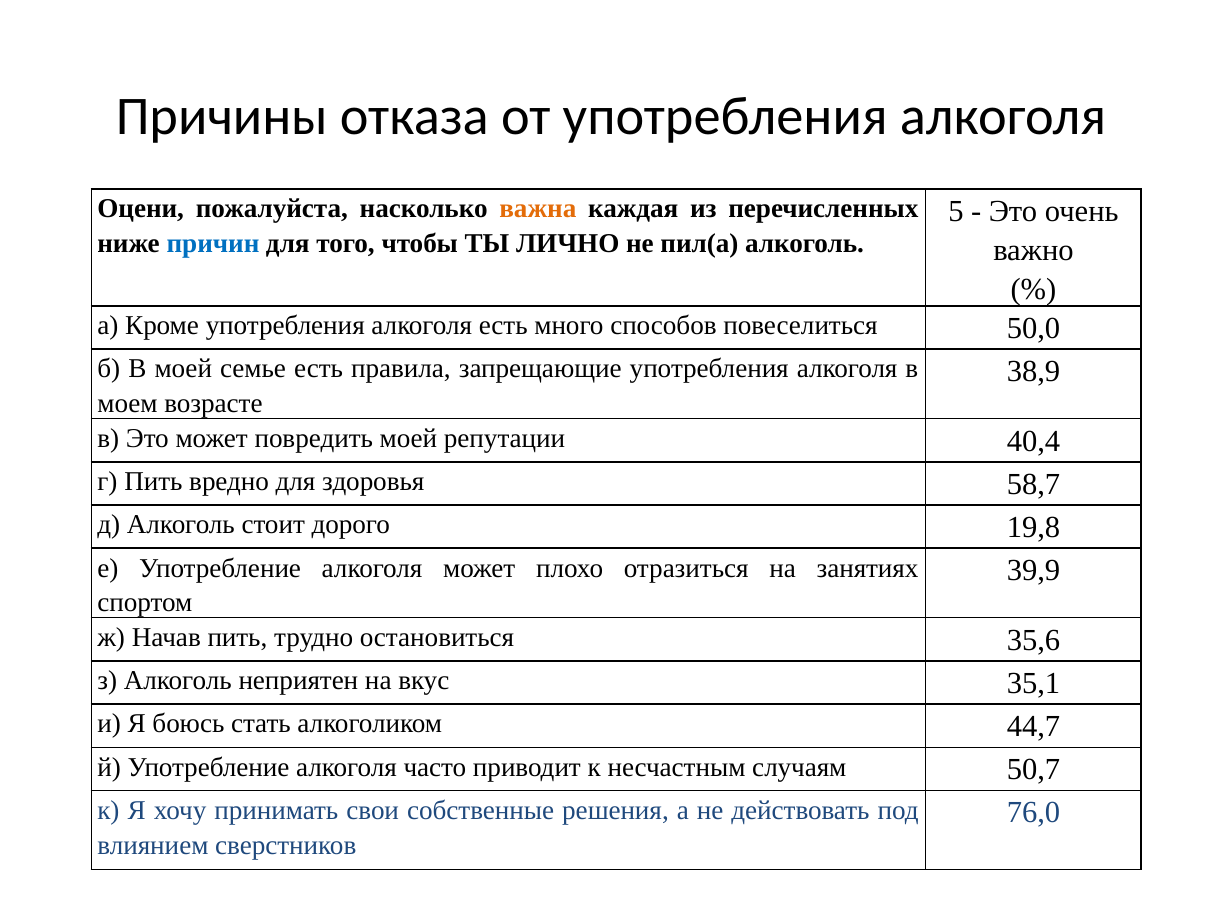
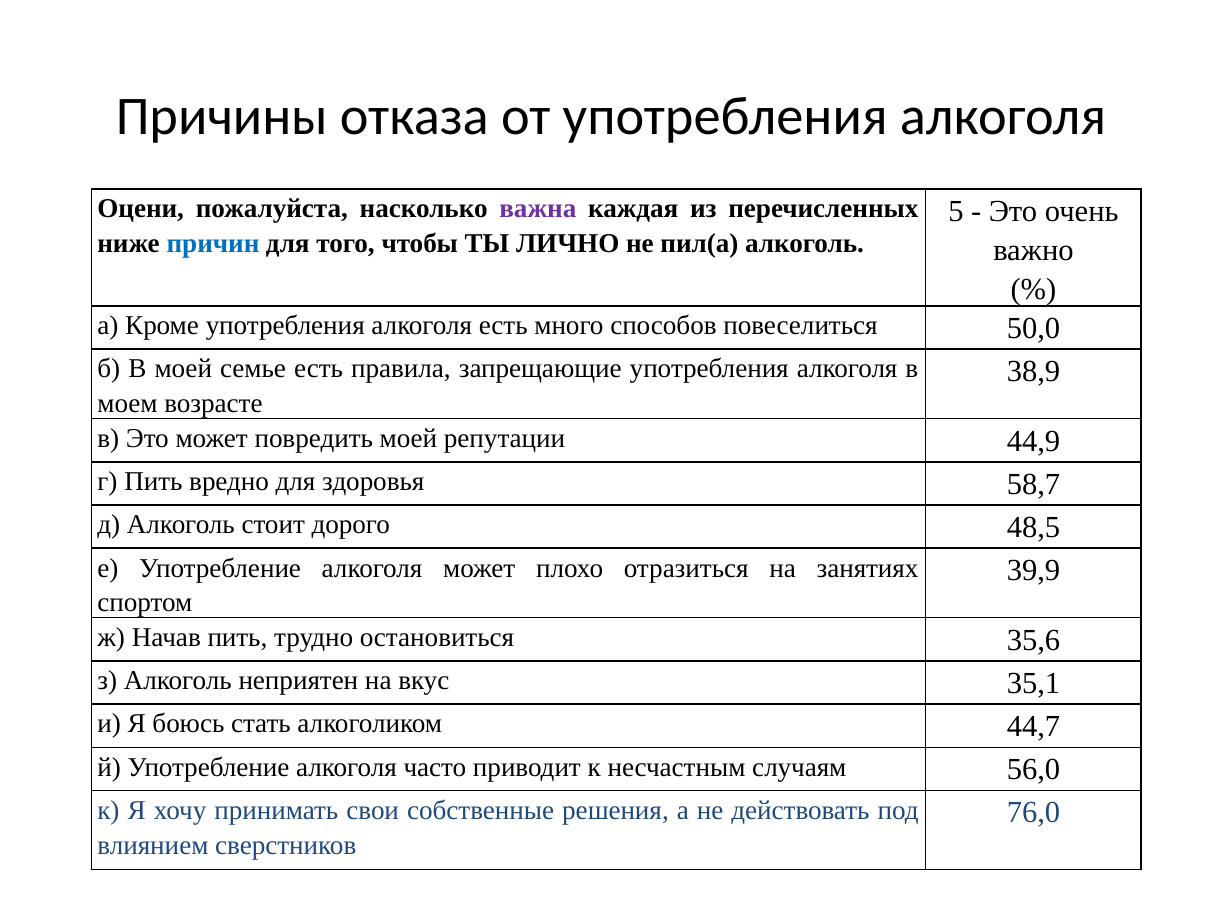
важна colour: orange -> purple (538, 209)
40,4: 40,4 -> 44,9 (1033, 441)
19,8: 19,8 -> 48,5 (1033, 527)
50,7: 50,7 -> 56,0 (1033, 769)
